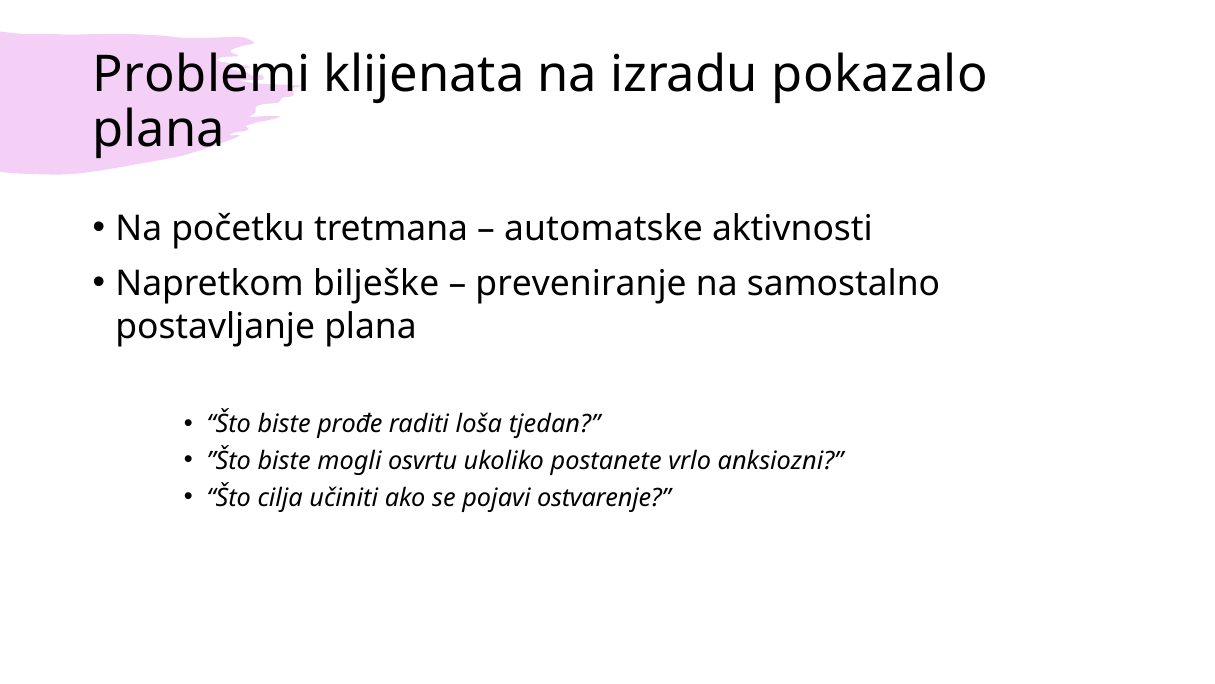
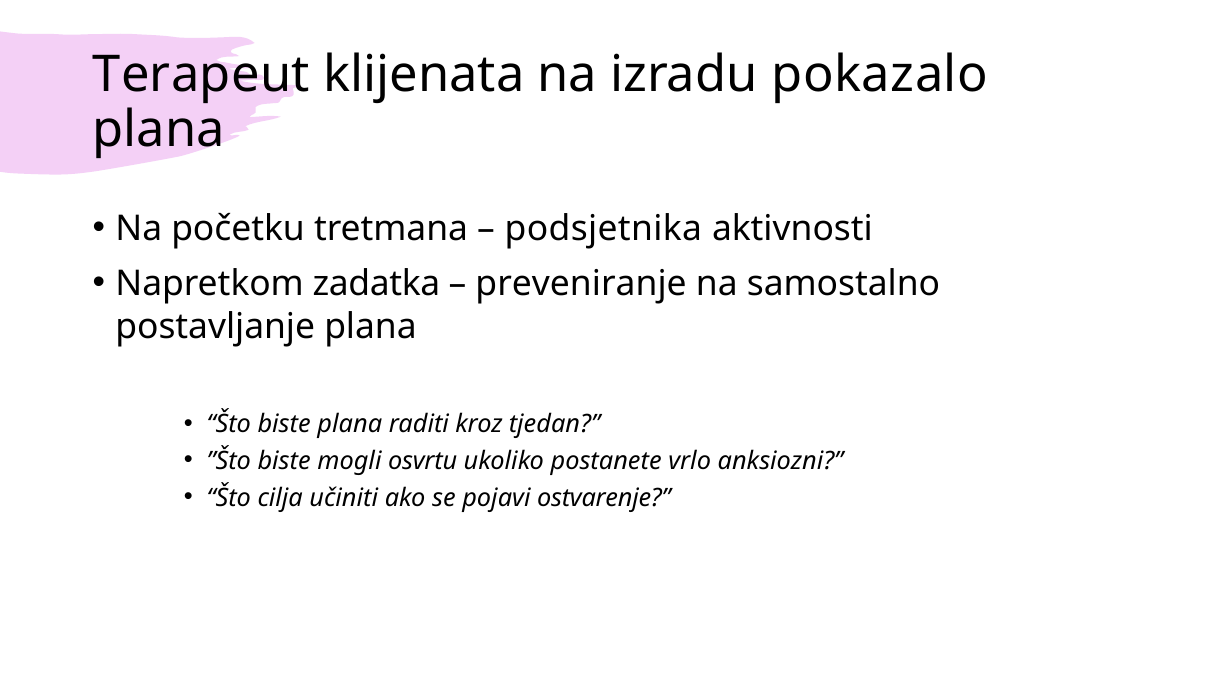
Problemi: Problemi -> Terapeut (201, 75)
automatske: automatske -> podsjetnika (603, 229)
bilješke: bilješke -> zadatka (376, 284)
biste prođe: prođe -> plana (350, 424)
loša: loša -> kroz (479, 424)
